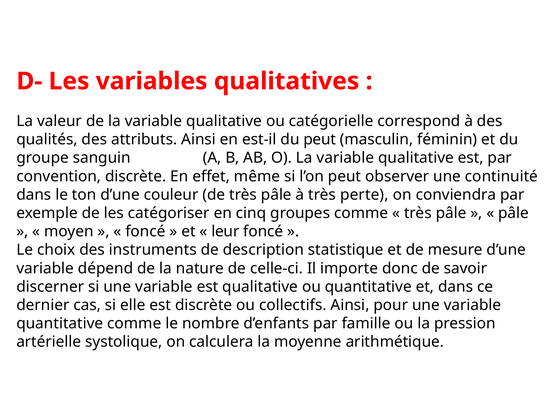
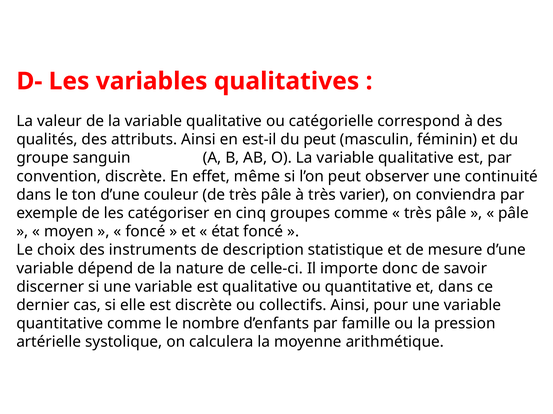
perte: perte -> varier (364, 195)
leur: leur -> état (225, 232)
